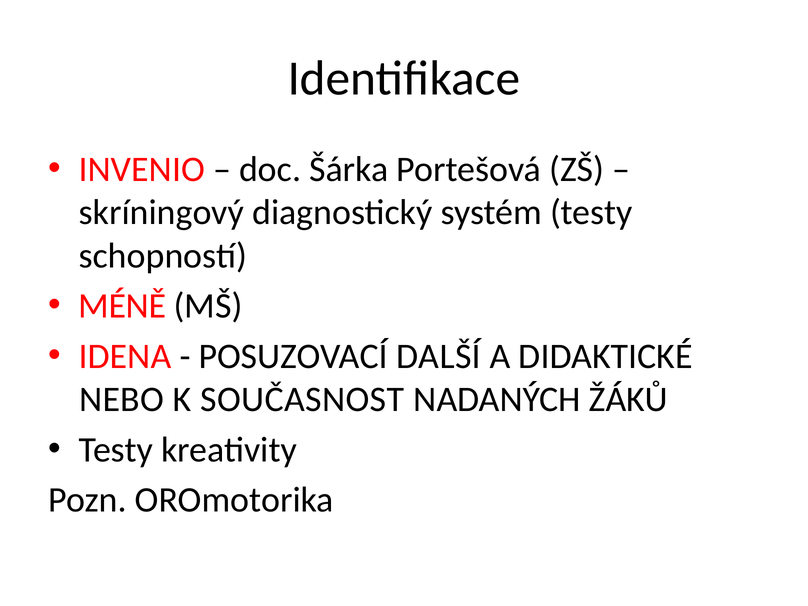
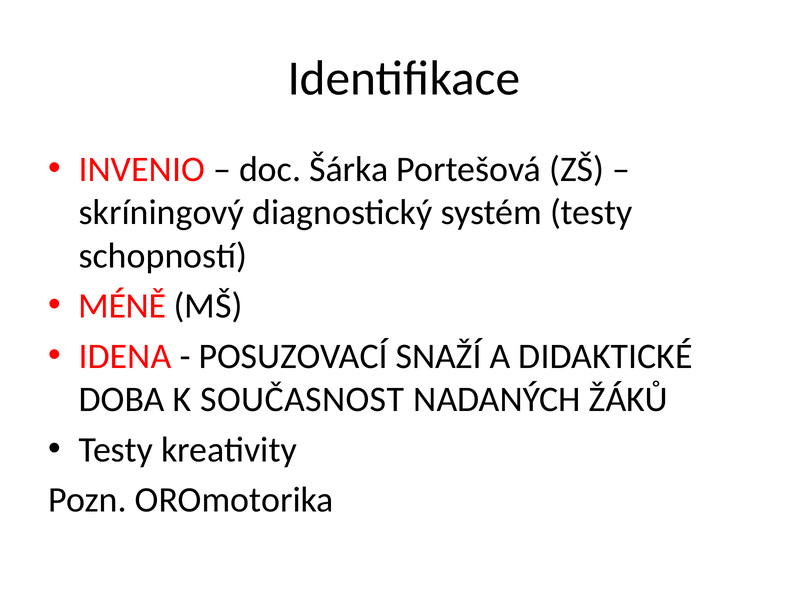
DALŠÍ: DALŠÍ -> SNAŽÍ (439, 356)
NEBO: NEBO -> DOBA (122, 399)
